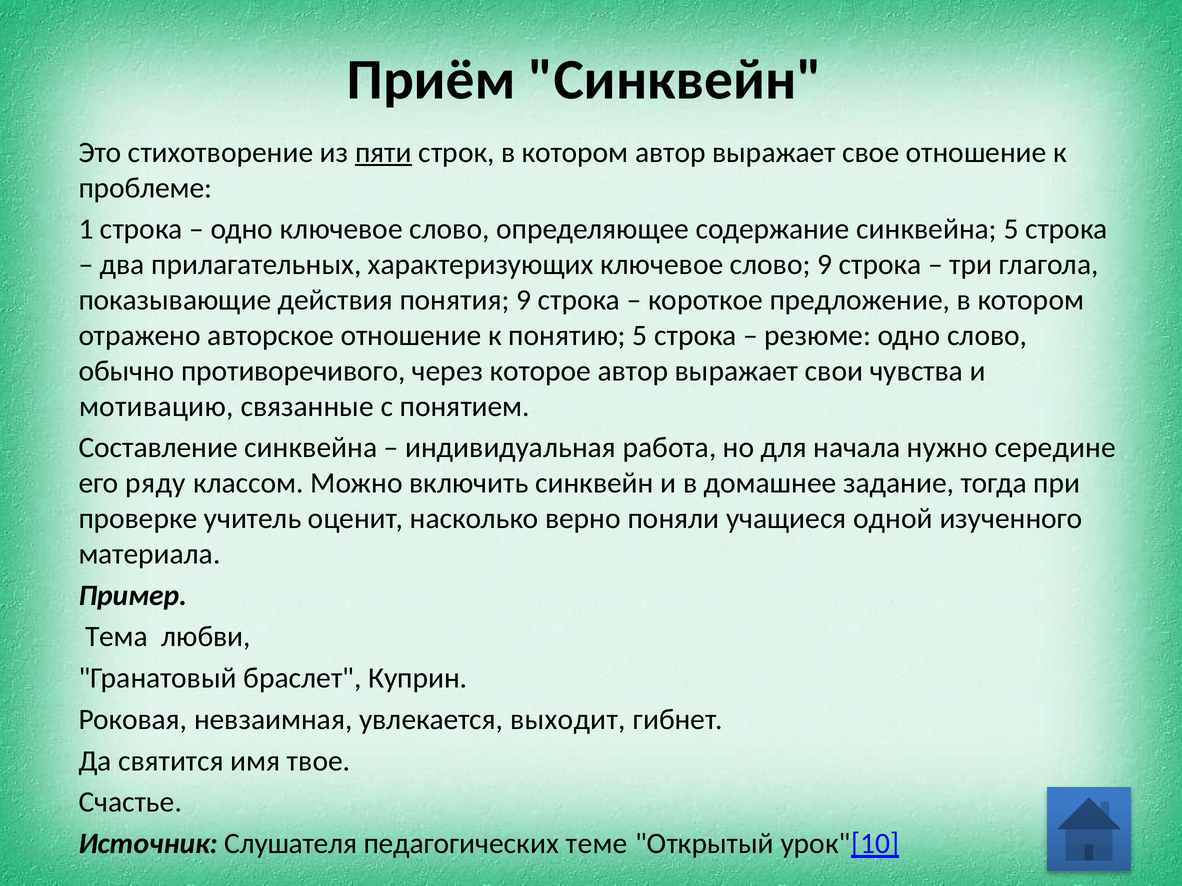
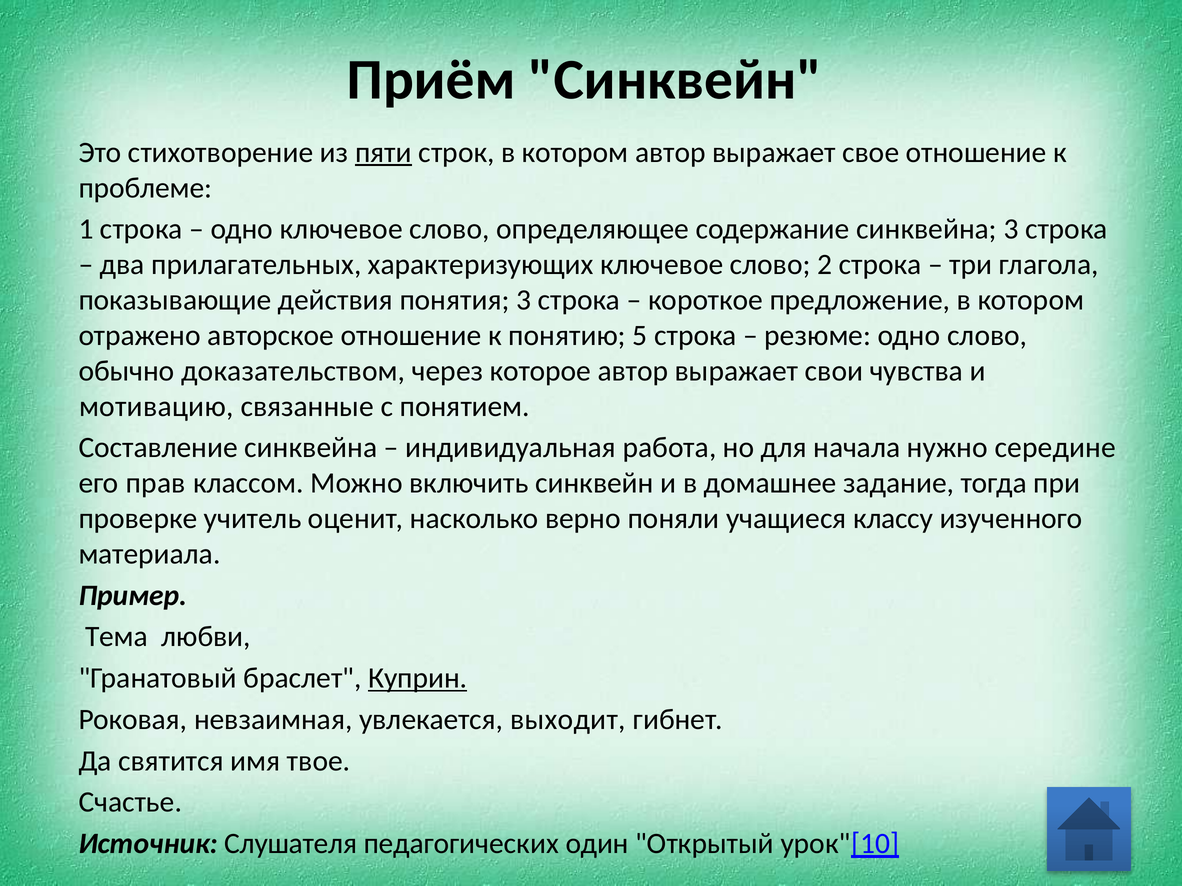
синквейна 5: 5 -> 3 (1011, 229)
слово 9: 9 -> 2 (825, 265)
понятия 9: 9 -> 3 (524, 300)
противоречивого: противоречивого -> доказательством (293, 371)
ряду: ряду -> прав (156, 483)
одной: одной -> классу (893, 519)
Куприн underline: none -> present (418, 678)
теме: теме -> один (597, 844)
